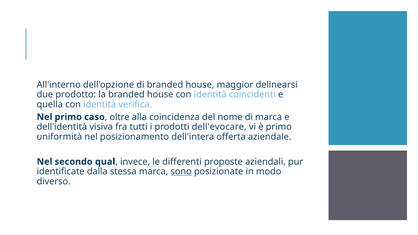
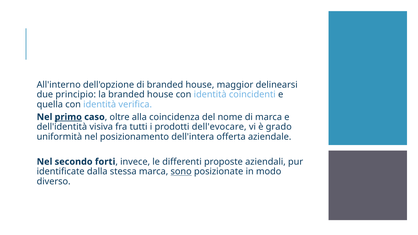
prodotto: prodotto -> principio (76, 95)
primo underline: none -> present (68, 117)
è primo: primo -> grado (279, 127)
qual: qual -> forti (105, 162)
